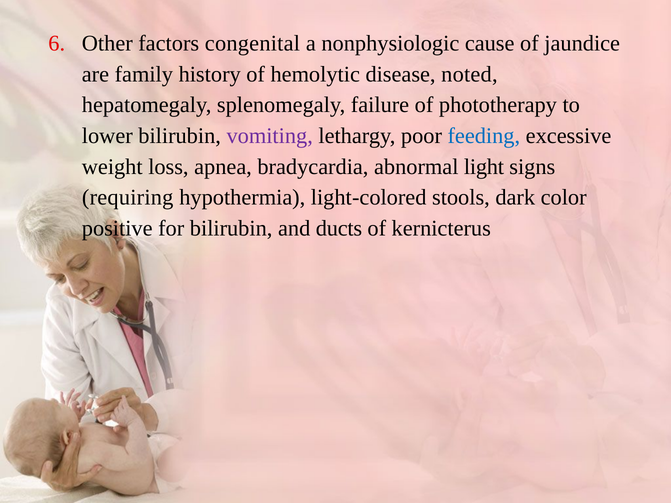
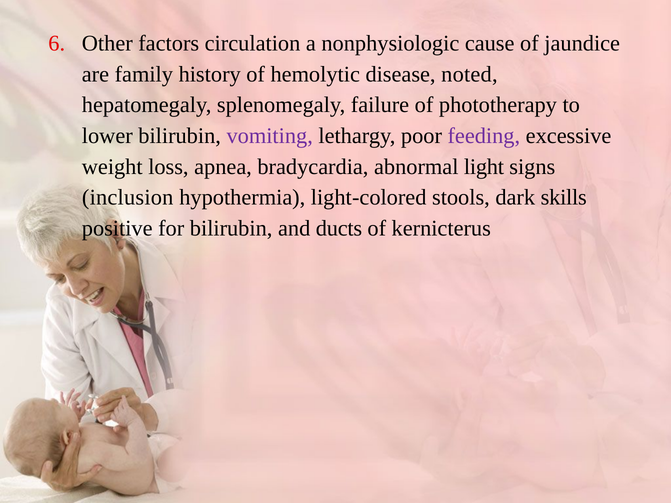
congenital: congenital -> circulation (253, 43)
feeding colour: blue -> purple (484, 136)
requiring: requiring -> inclusion (128, 198)
color: color -> skills (564, 198)
